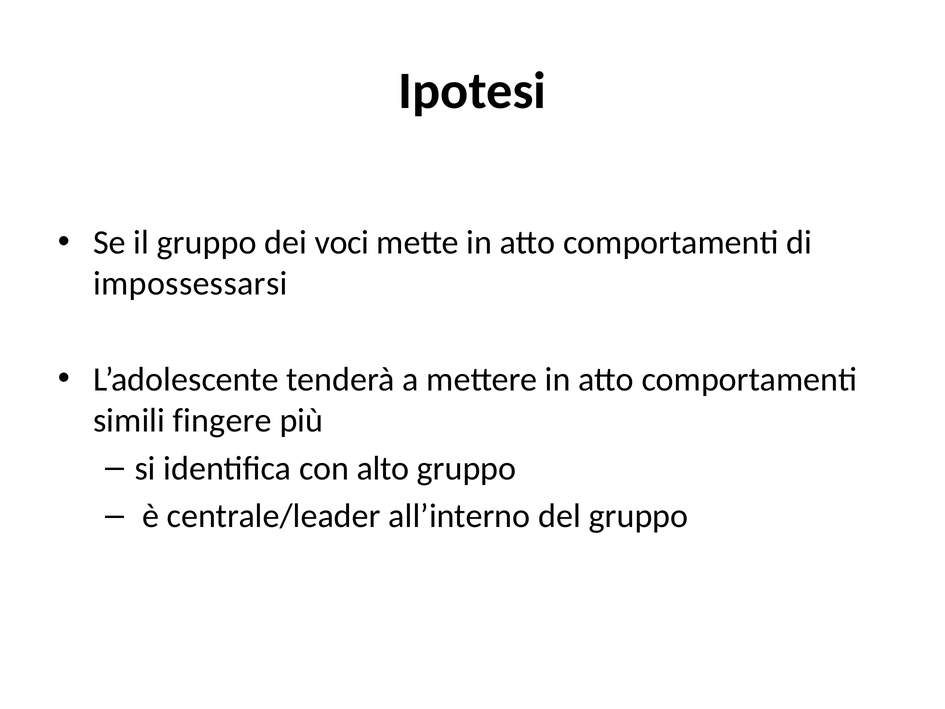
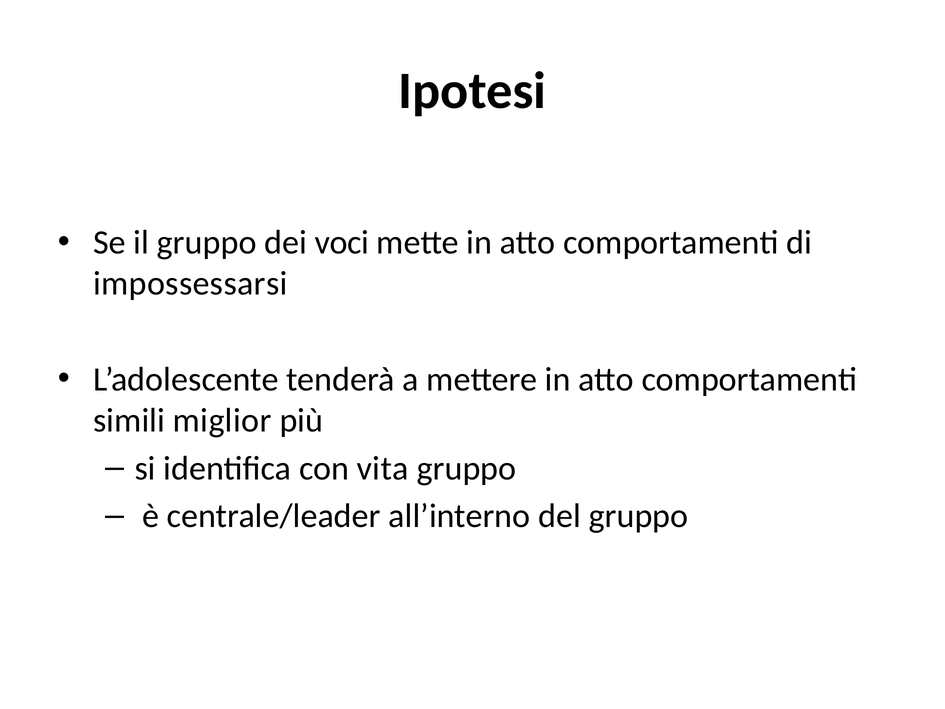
fingere: fingere -> miglior (222, 420)
alto: alto -> vita (383, 468)
